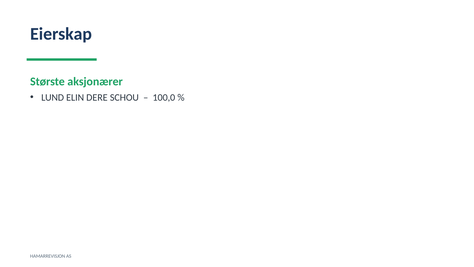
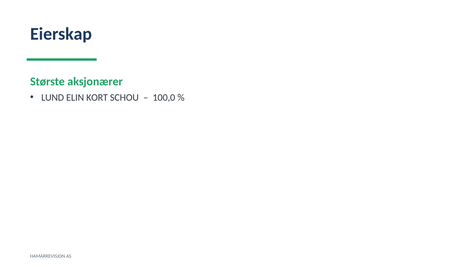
DERE: DERE -> KORT (97, 97)
